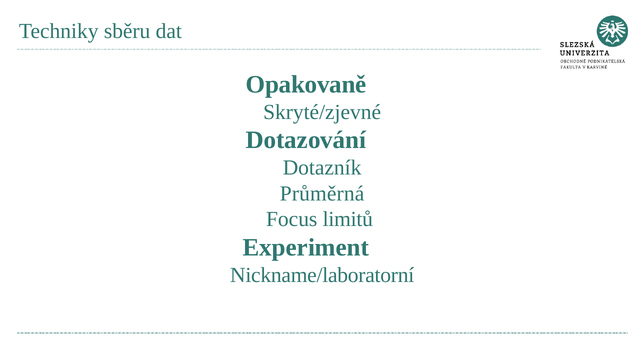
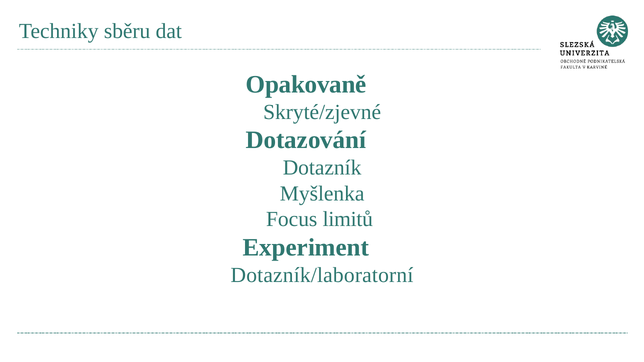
Průměrná: Průměrná -> Myšlenka (322, 194)
Nickname/laboratorní: Nickname/laboratorní -> Dotazník/laboratorní (322, 275)
